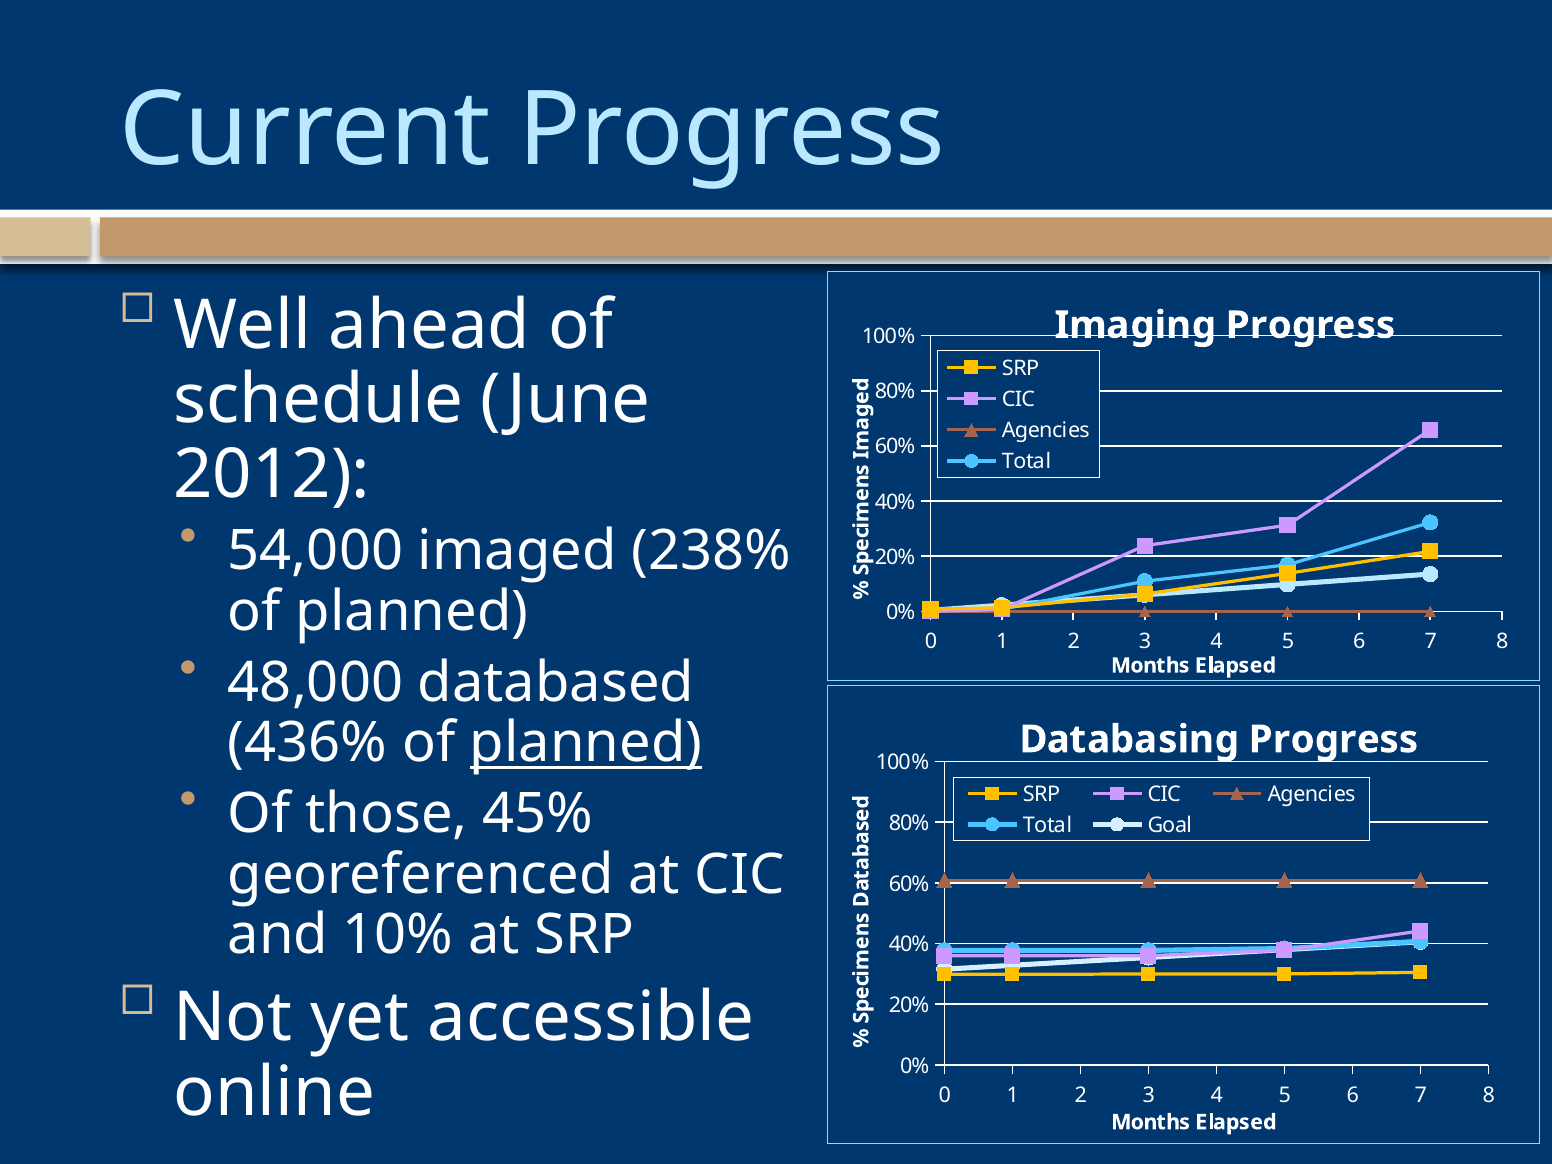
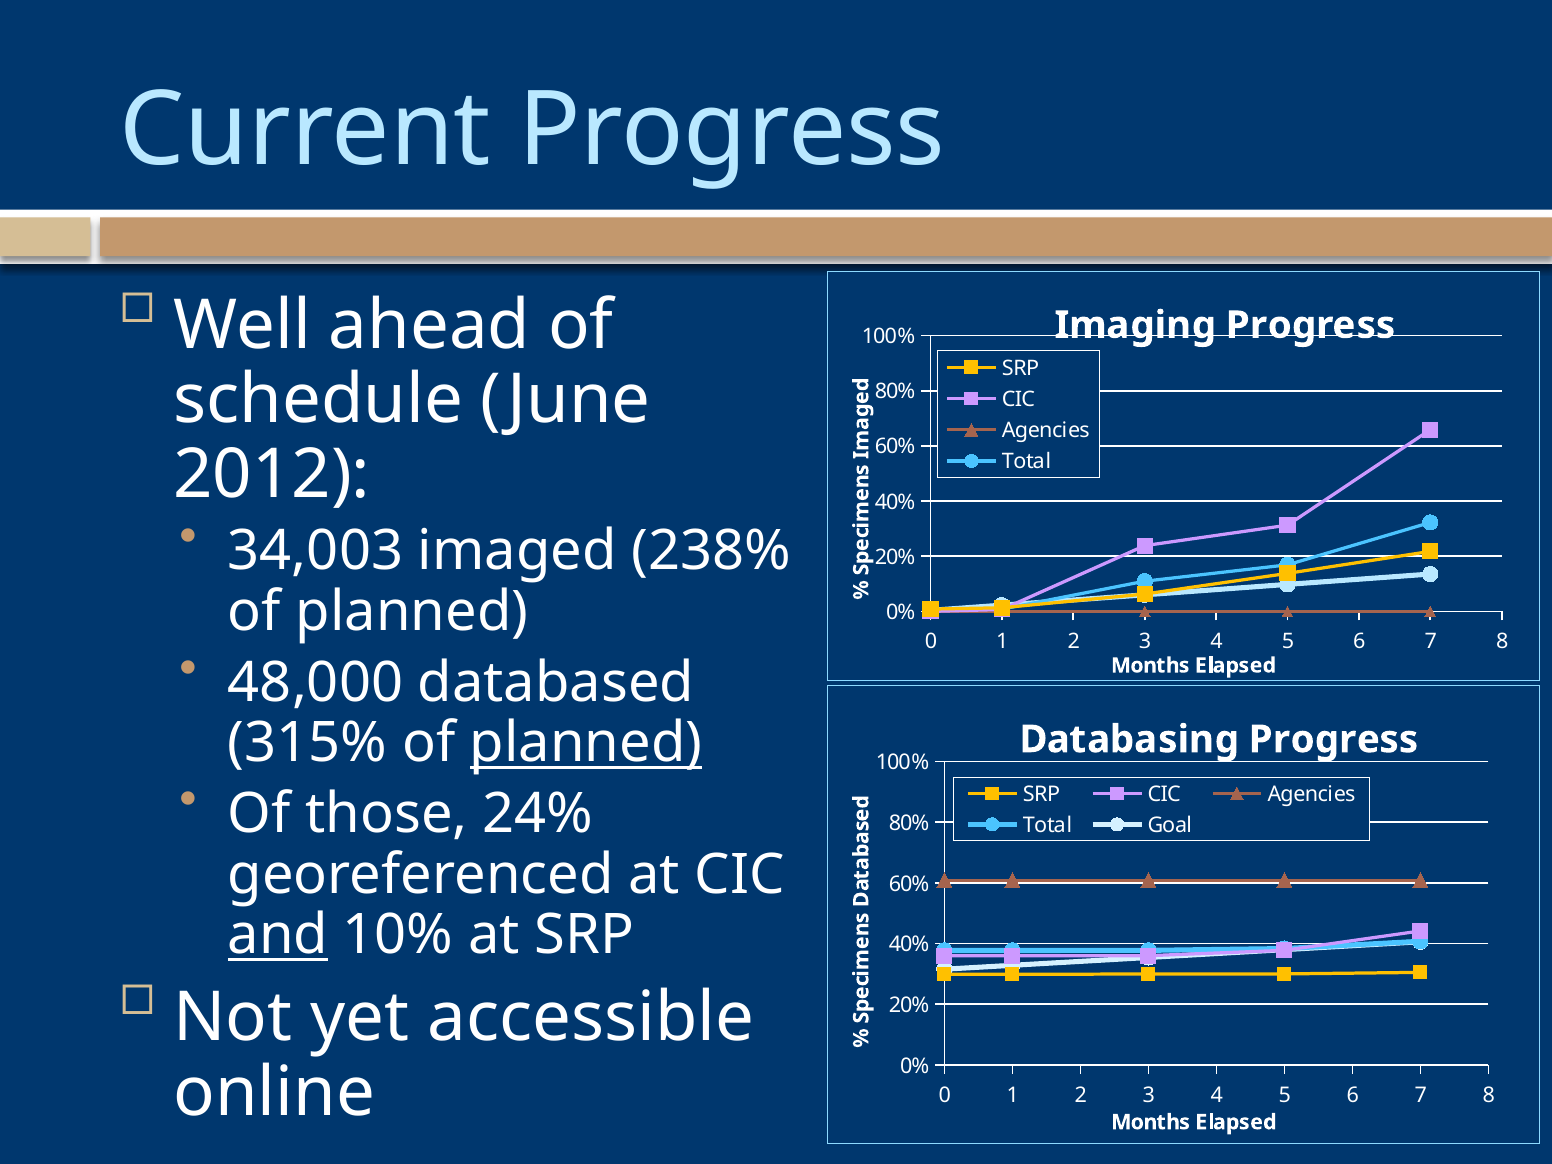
54,000: 54,000 -> 34,003 (316, 551)
436%: 436% -> 315% (308, 743)
45%: 45% -> 24% (538, 814)
and underline: none -> present (278, 935)
